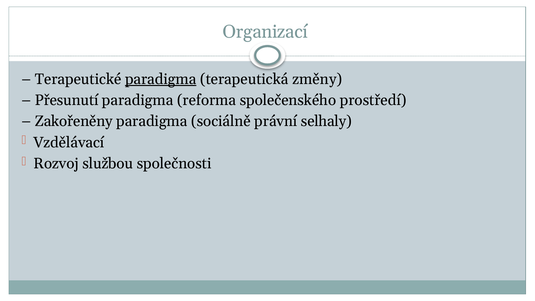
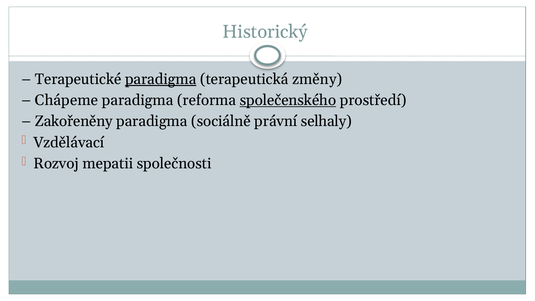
Organizací: Organizací -> Historický (265, 32)
Přesunutí: Přesunutí -> Chápeme (67, 100)
společenského underline: none -> present (288, 100)
službou: službou -> mepatii (108, 163)
